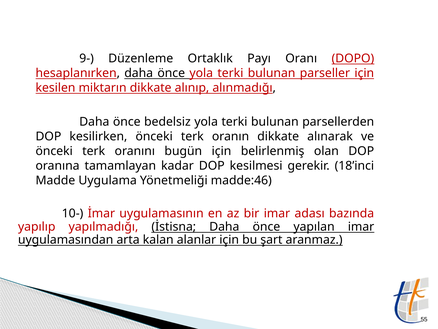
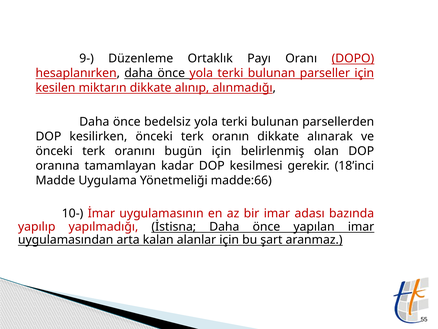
madde:46: madde:46 -> madde:66 (241, 180)
